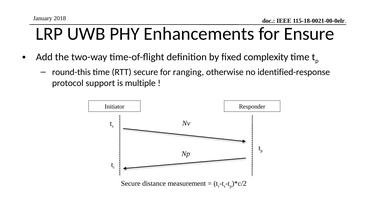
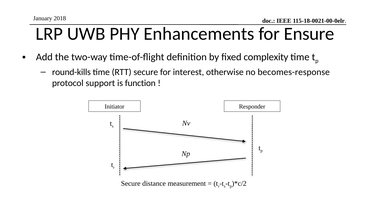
round-this: round-this -> round-kills (71, 72)
ranging: ranging -> interest (188, 72)
identified-response: identified-response -> becomes-response (294, 72)
multiple: multiple -> function (140, 83)
